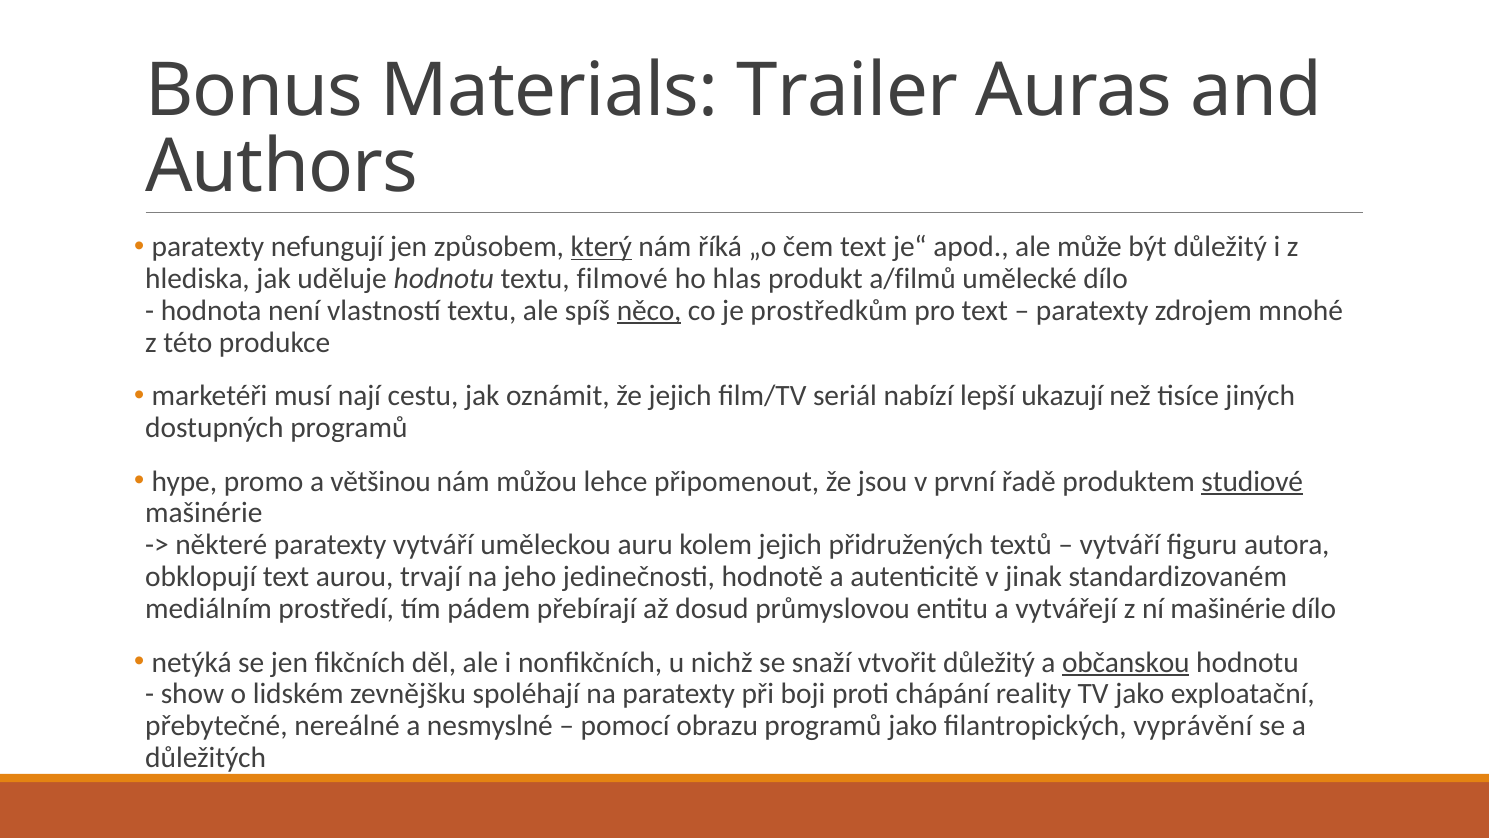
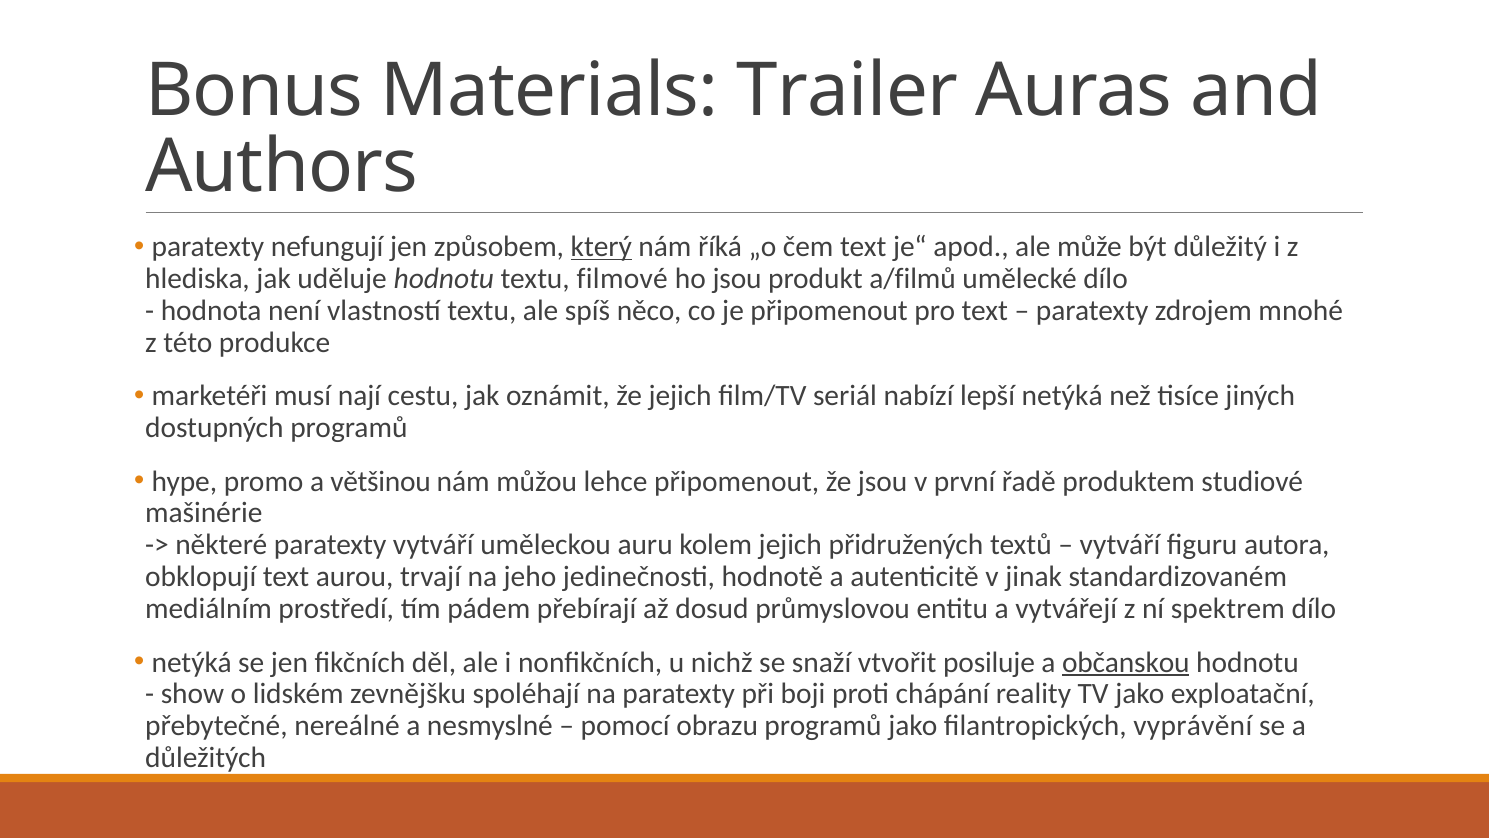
ho hlas: hlas -> jsou (737, 279)
něco underline: present -> none (649, 310)
je prostředkům: prostředkům -> připomenout (829, 310)
lepší ukazují: ukazují -> netýká (1062, 396)
studiové underline: present -> none (1252, 481)
ní mašinérie: mašinérie -> spektrem (1228, 608)
vtvořit důležitý: důležitý -> posiluje (989, 662)
